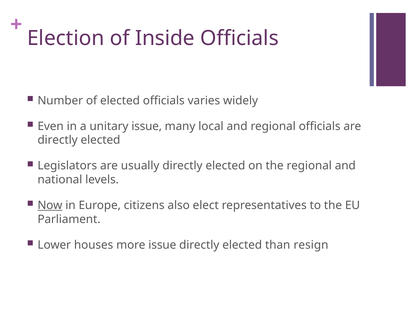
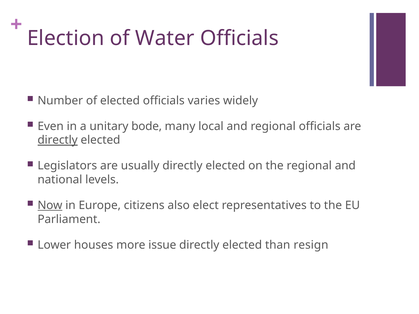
Inside: Inside -> Water (165, 38)
unitary issue: issue -> bode (147, 126)
directly underline: none -> present (58, 140)
